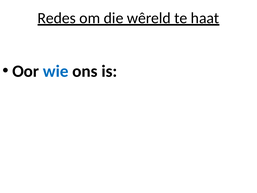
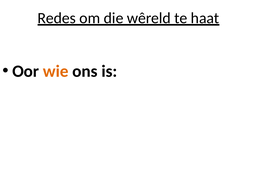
wie colour: blue -> orange (56, 71)
